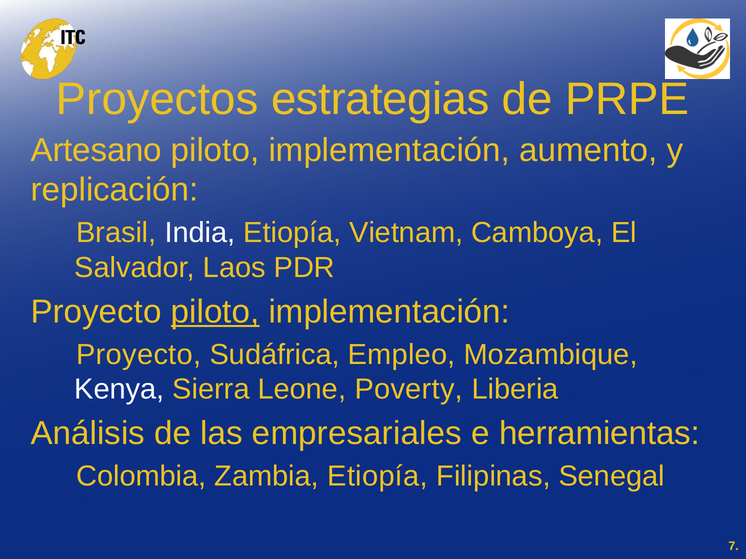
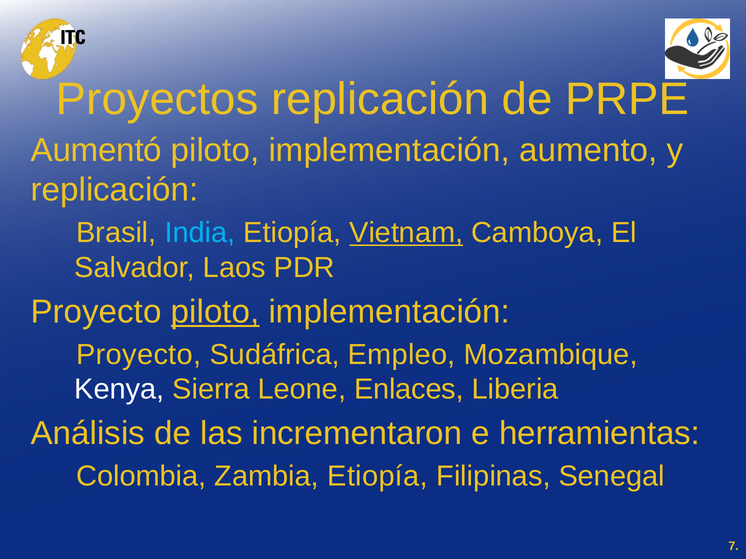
Proyectos estrategias: estrategias -> replicación (380, 100)
Artesano: Artesano -> Aumentó (96, 150)
India colour: white -> light blue (200, 233)
Vietnam underline: none -> present (406, 233)
Poverty: Poverty -> Enlaces (409, 390)
empresariales: empresariales -> incrementaron (357, 434)
